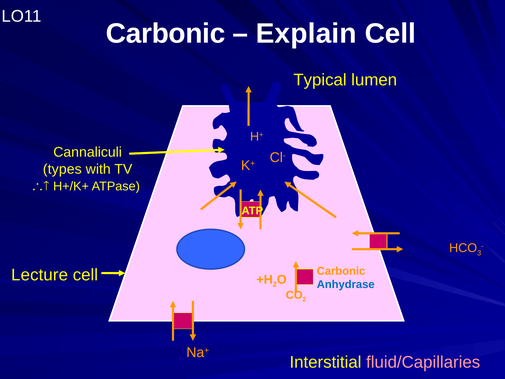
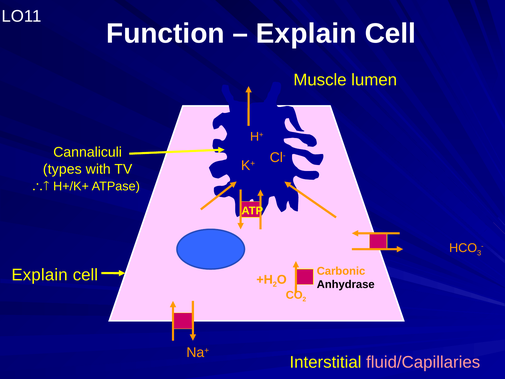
Carbonic: Carbonic -> Function (165, 34)
Typical: Typical -> Muscle (320, 80)
Lecture: Lecture -> Explain (40, 275)
Anhydrase colour: blue -> black (346, 284)
